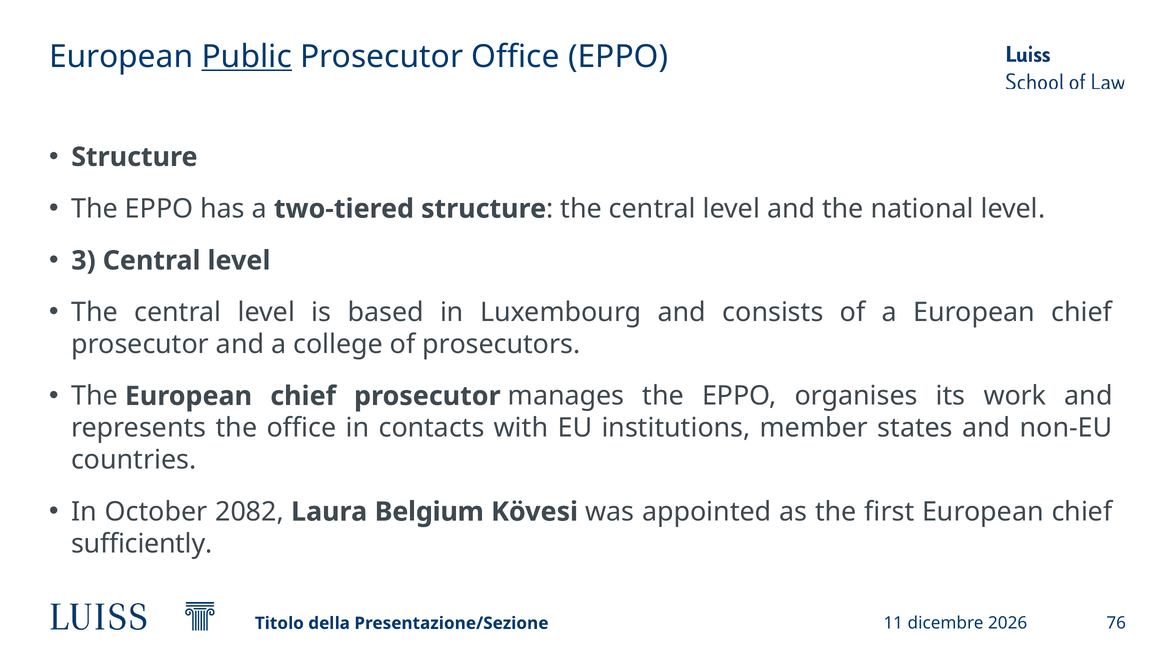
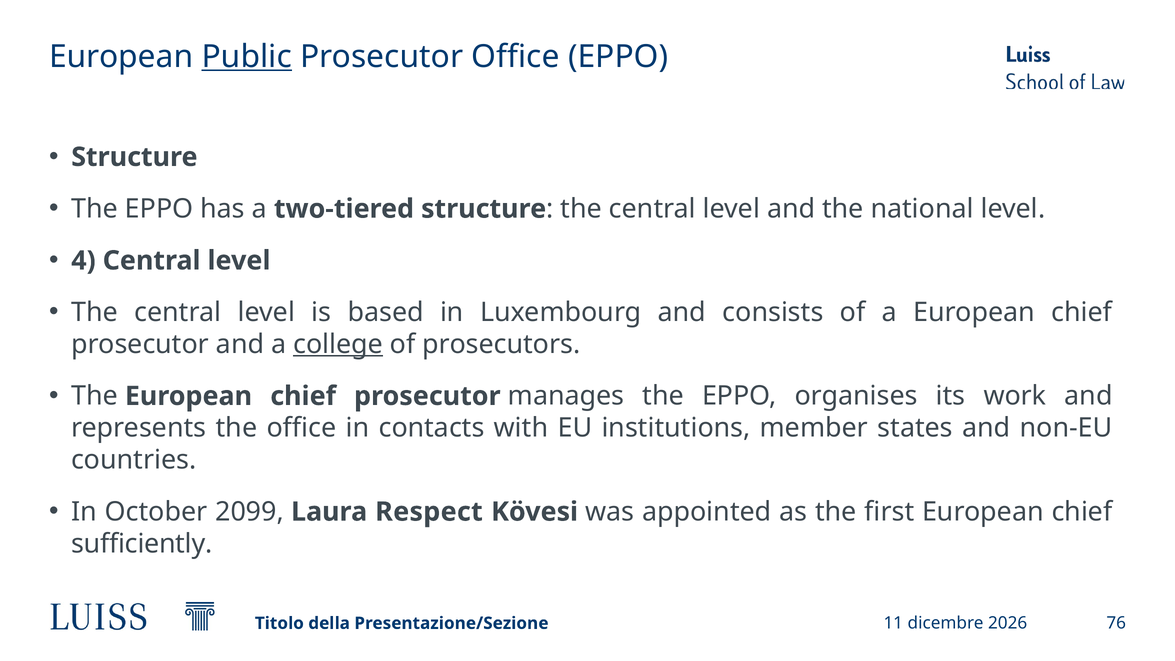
3: 3 -> 4 (83, 261)
college underline: none -> present (338, 344)
2082: 2082 -> 2099 (250, 512)
Belgium: Belgium -> Respect (429, 512)
